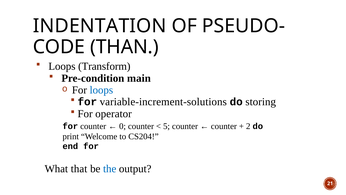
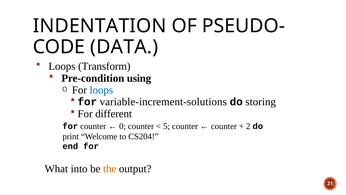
THAN: THAN -> DATA (124, 47)
main: main -> using (139, 78)
operator: operator -> different (114, 114)
that: that -> into (79, 168)
the colour: blue -> orange (110, 168)
